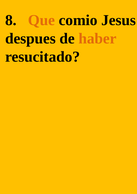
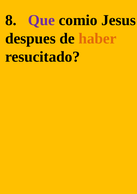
Que colour: orange -> purple (41, 20)
